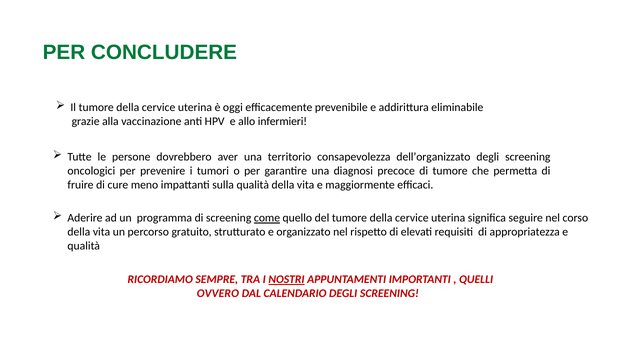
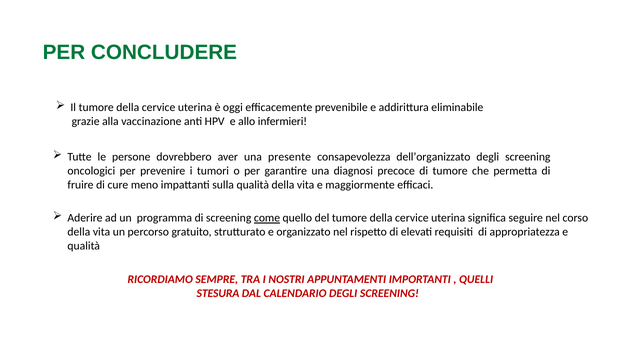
territorio: territorio -> presente (289, 156)
NOSTRI underline: present -> none (287, 279)
OVVERO: OVVERO -> STESURA (218, 293)
